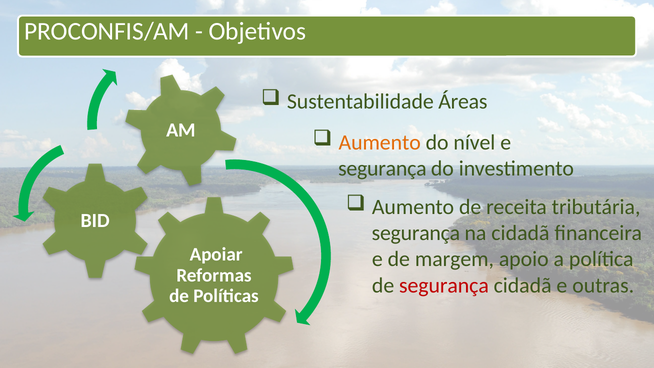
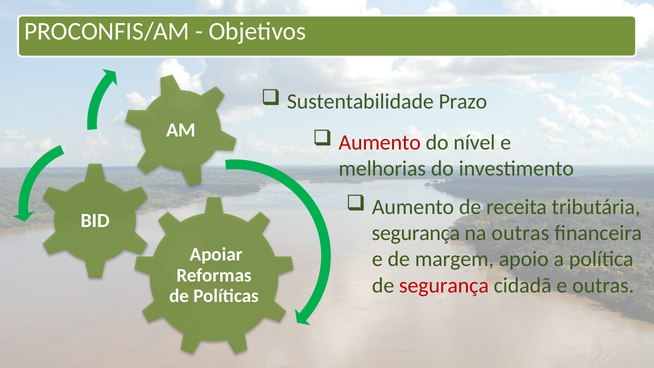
Áreas: Áreas -> Prazo (463, 102)
Aumento colour: orange -> red (380, 142)
segurança: segurança -> melhorias (382, 168)
na cidadã: cidadã -> outras (520, 233)
